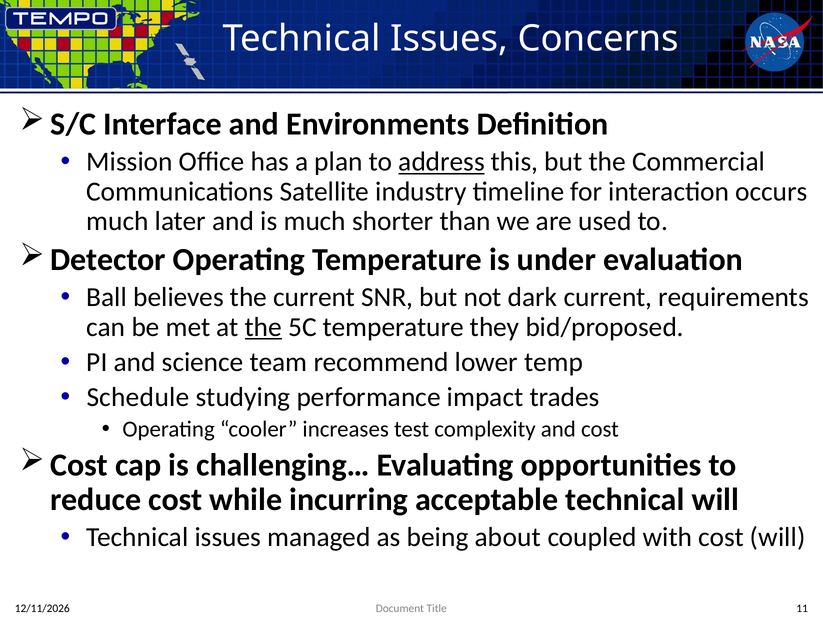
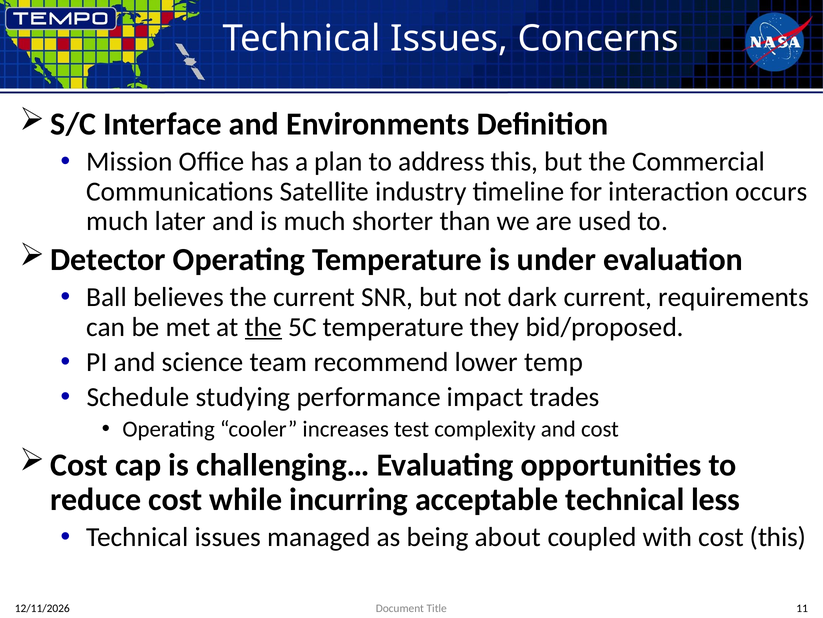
address underline: present -> none (442, 162)
technical will: will -> less (716, 499)
cost will: will -> this (778, 537)
